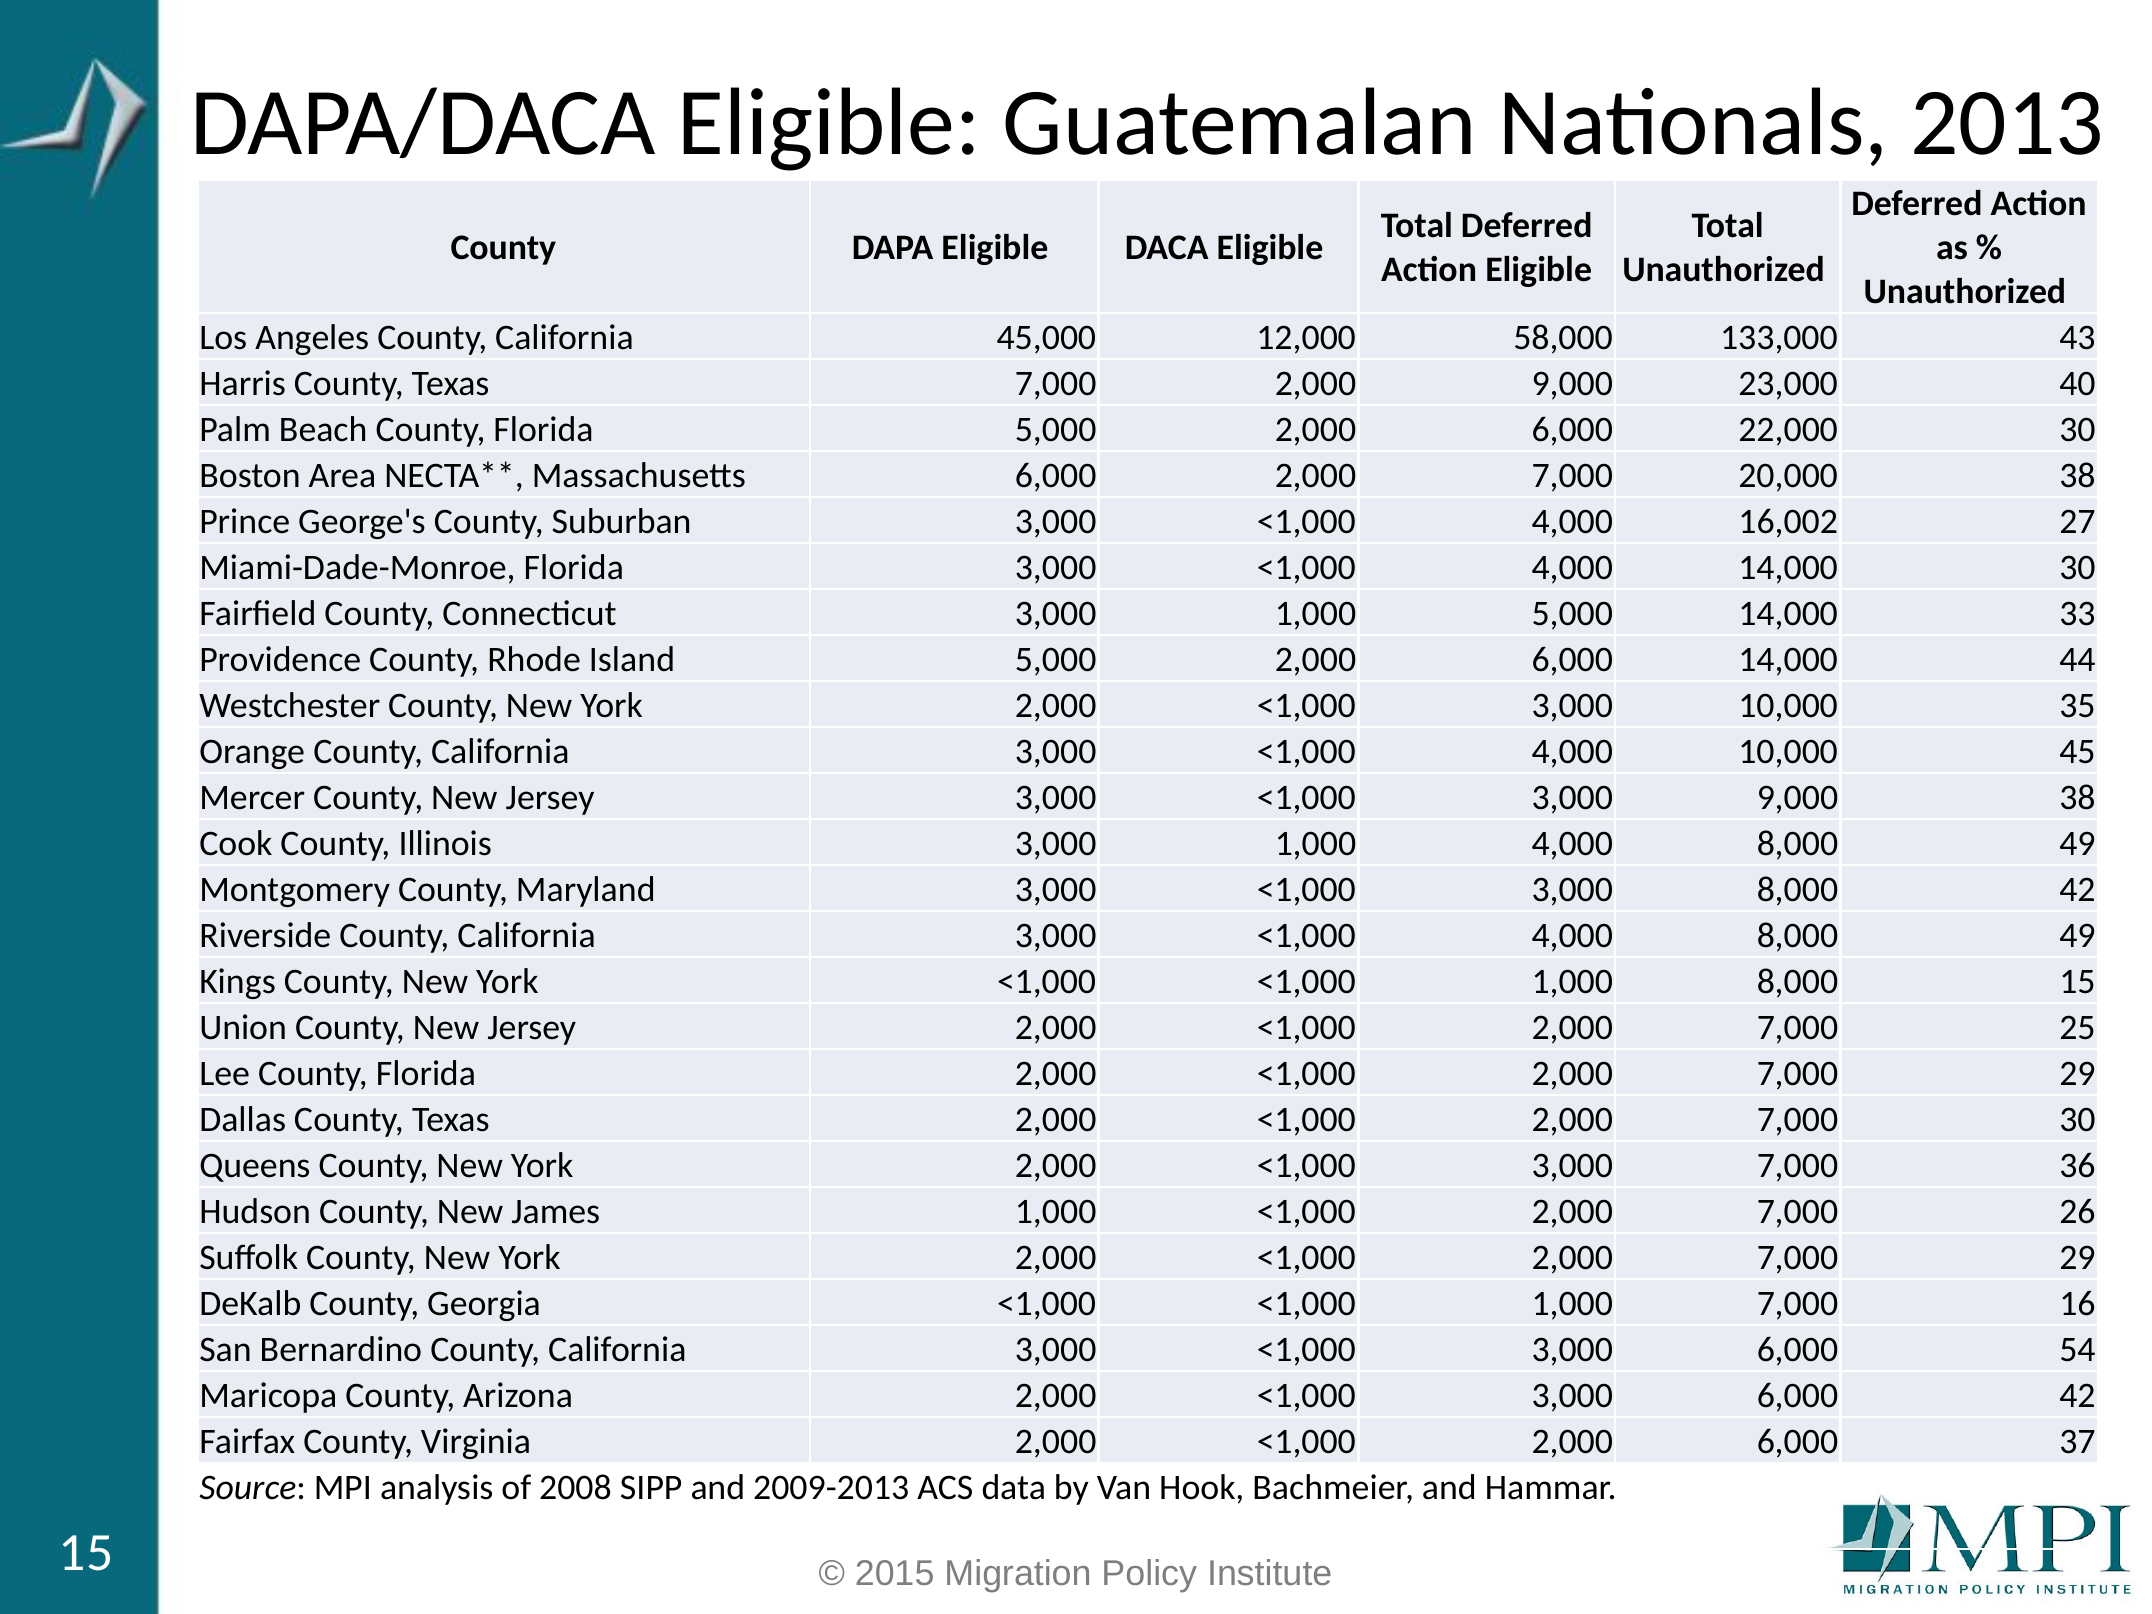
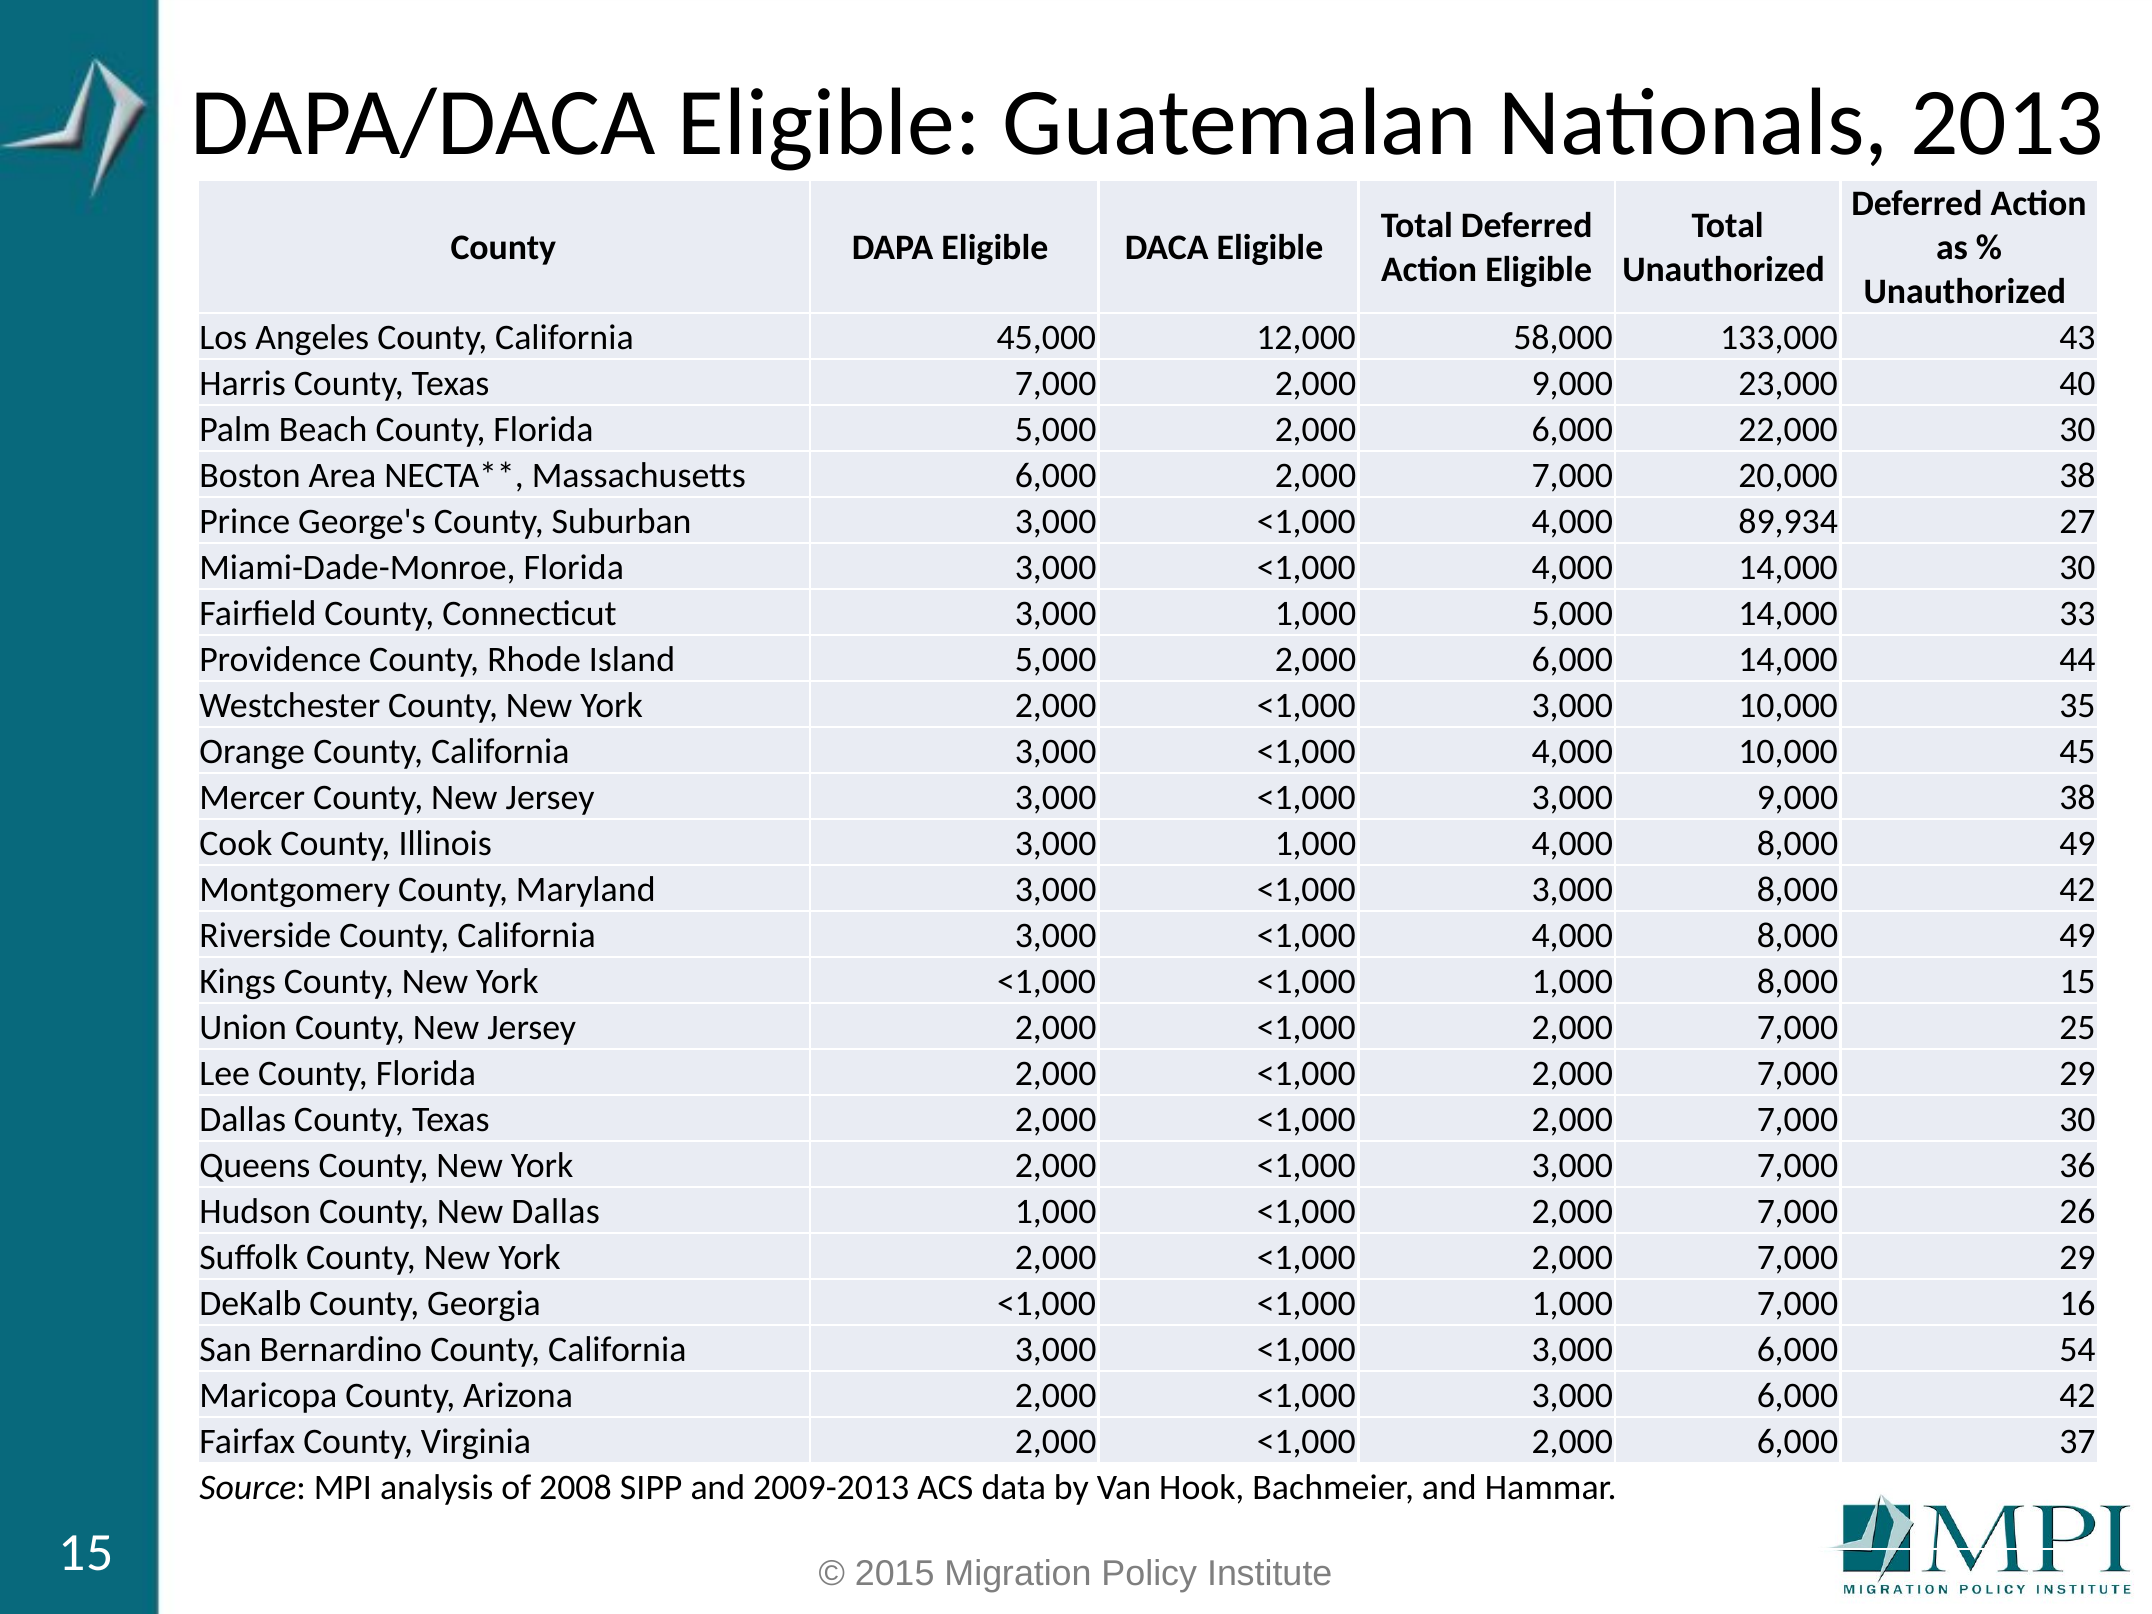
16,002: 16,002 -> 89,934 (1788, 521)
New James: James -> Dallas (556, 1211)
